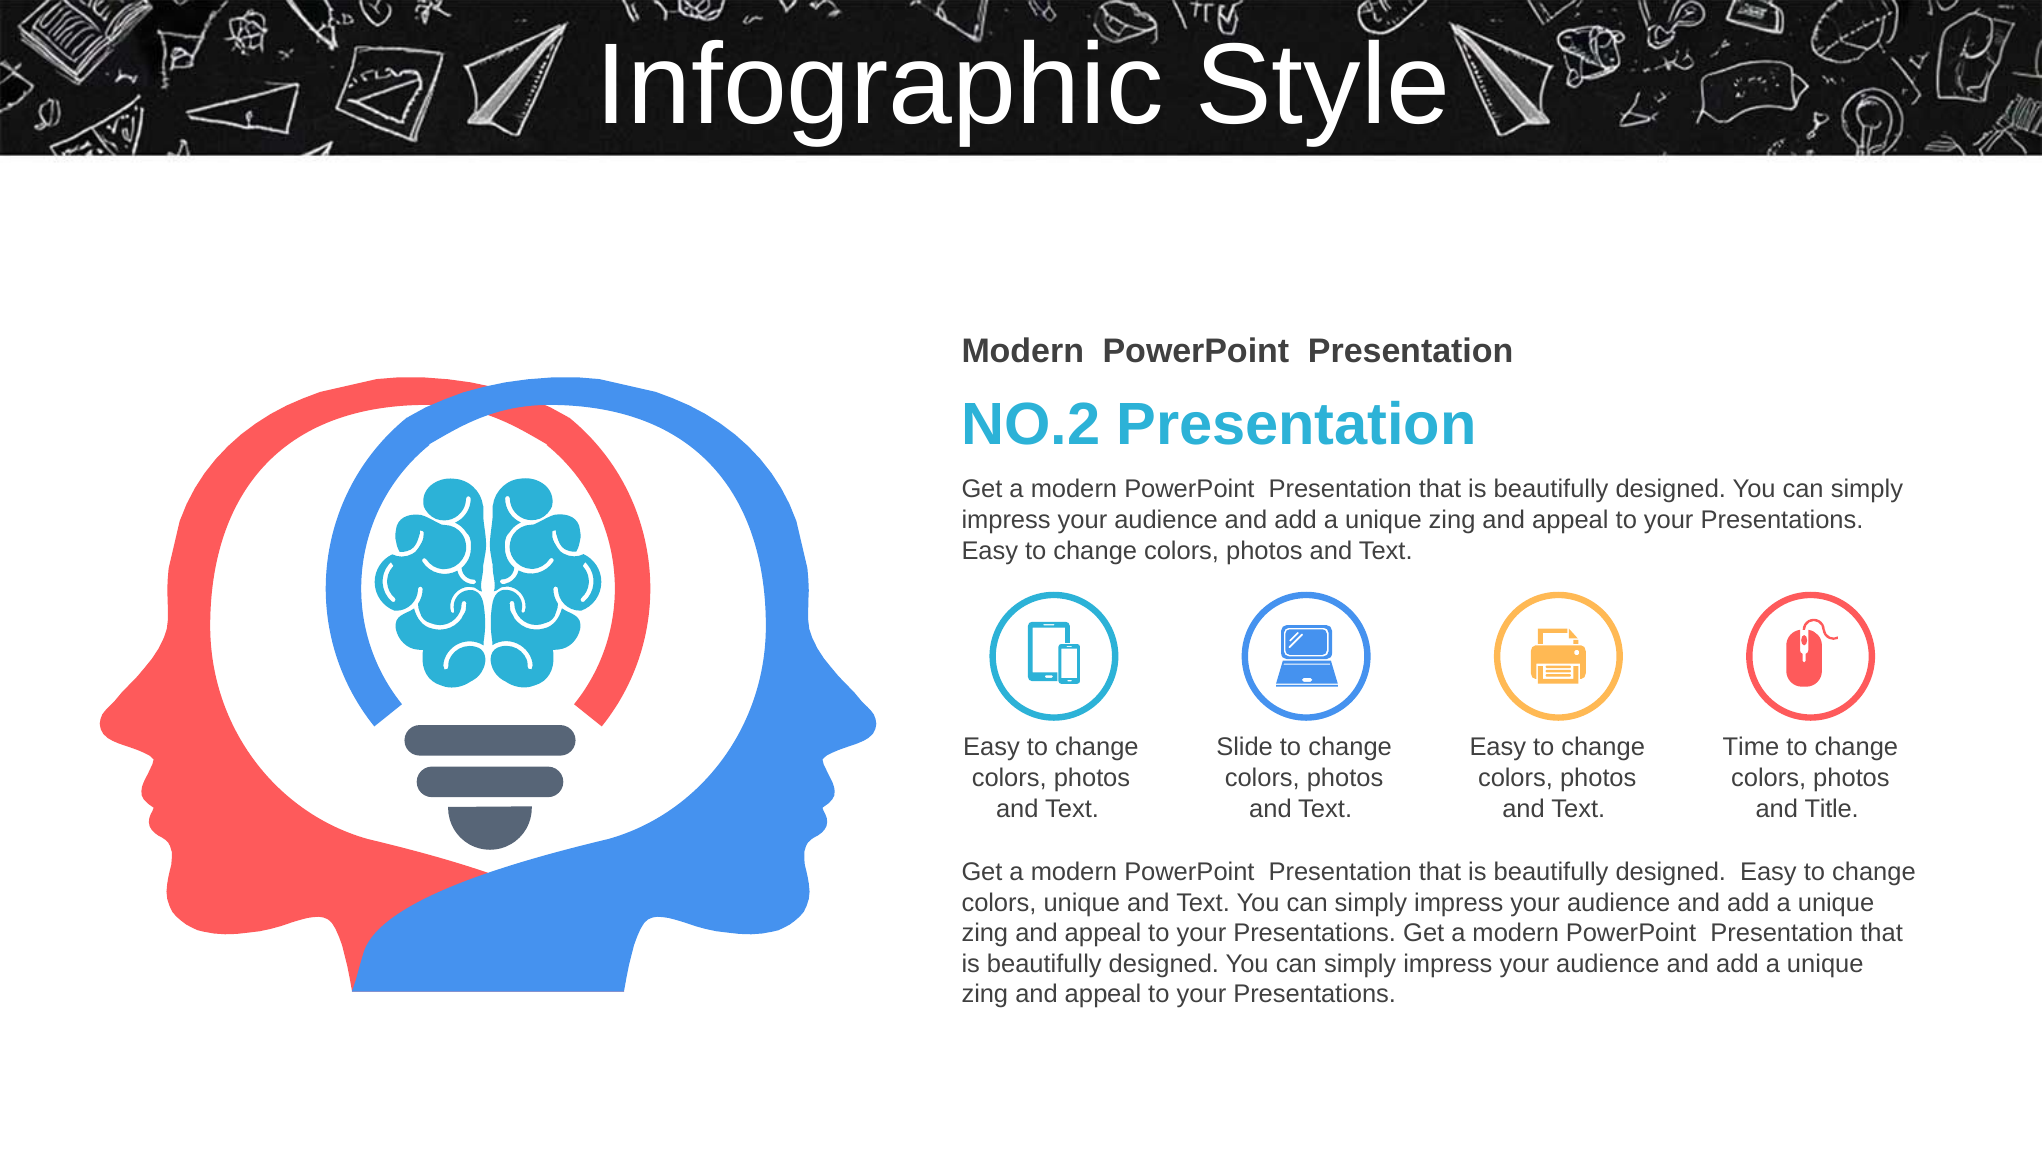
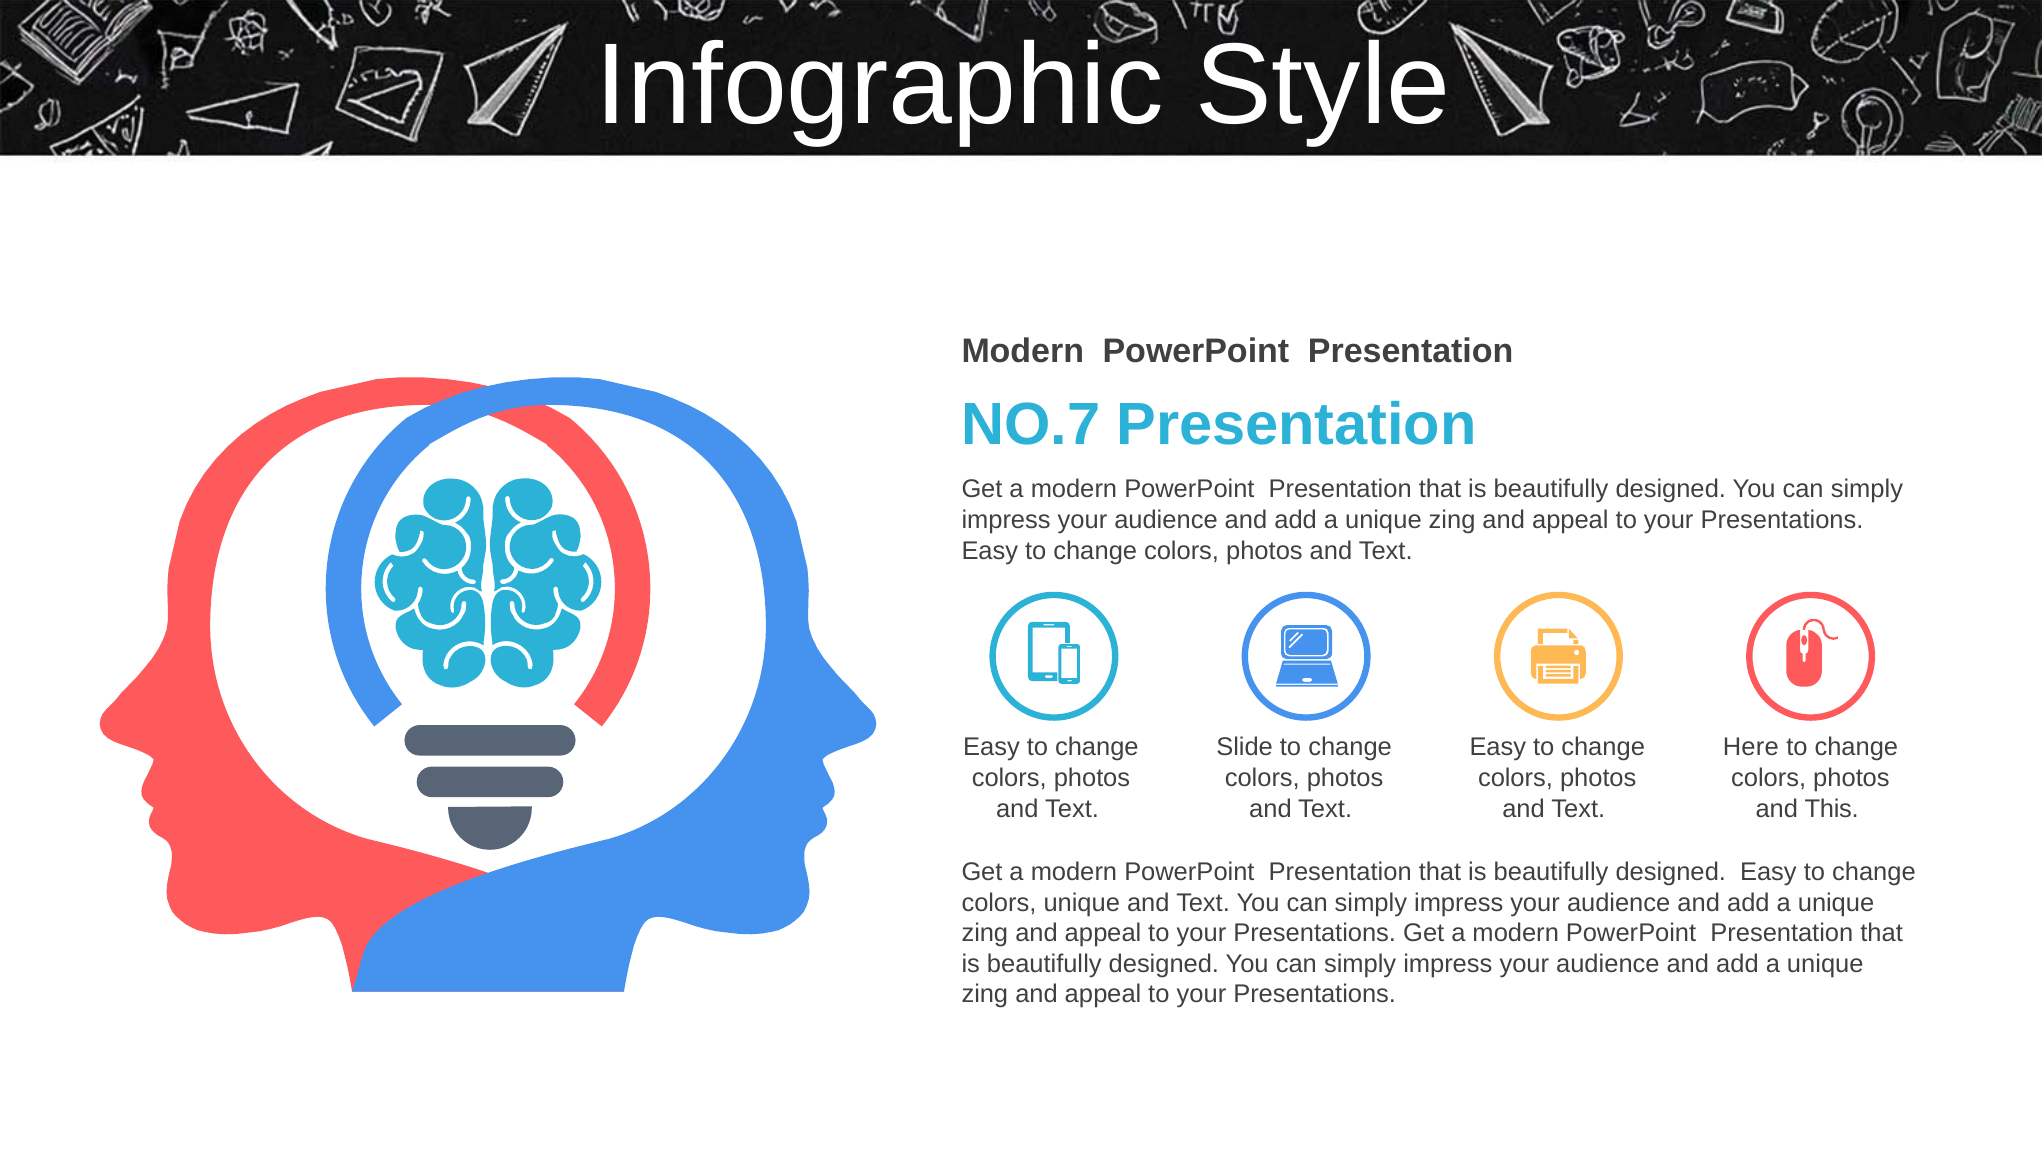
NO.2: NO.2 -> NO.7 (1031, 425)
Time: Time -> Here (1751, 747)
Title: Title -> This (1832, 808)
